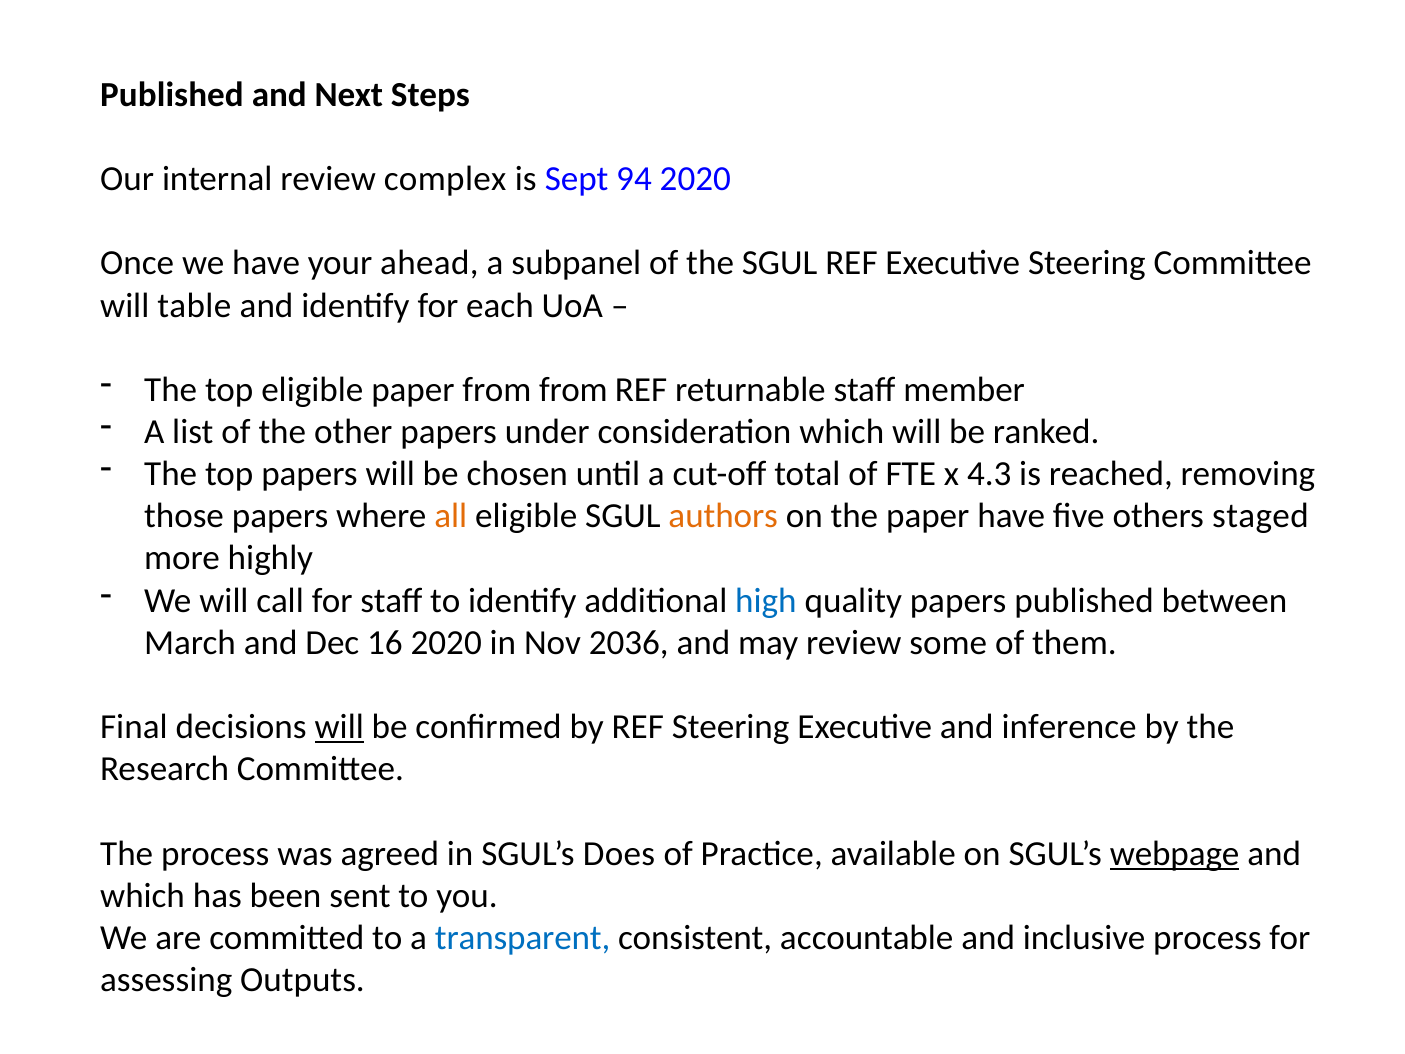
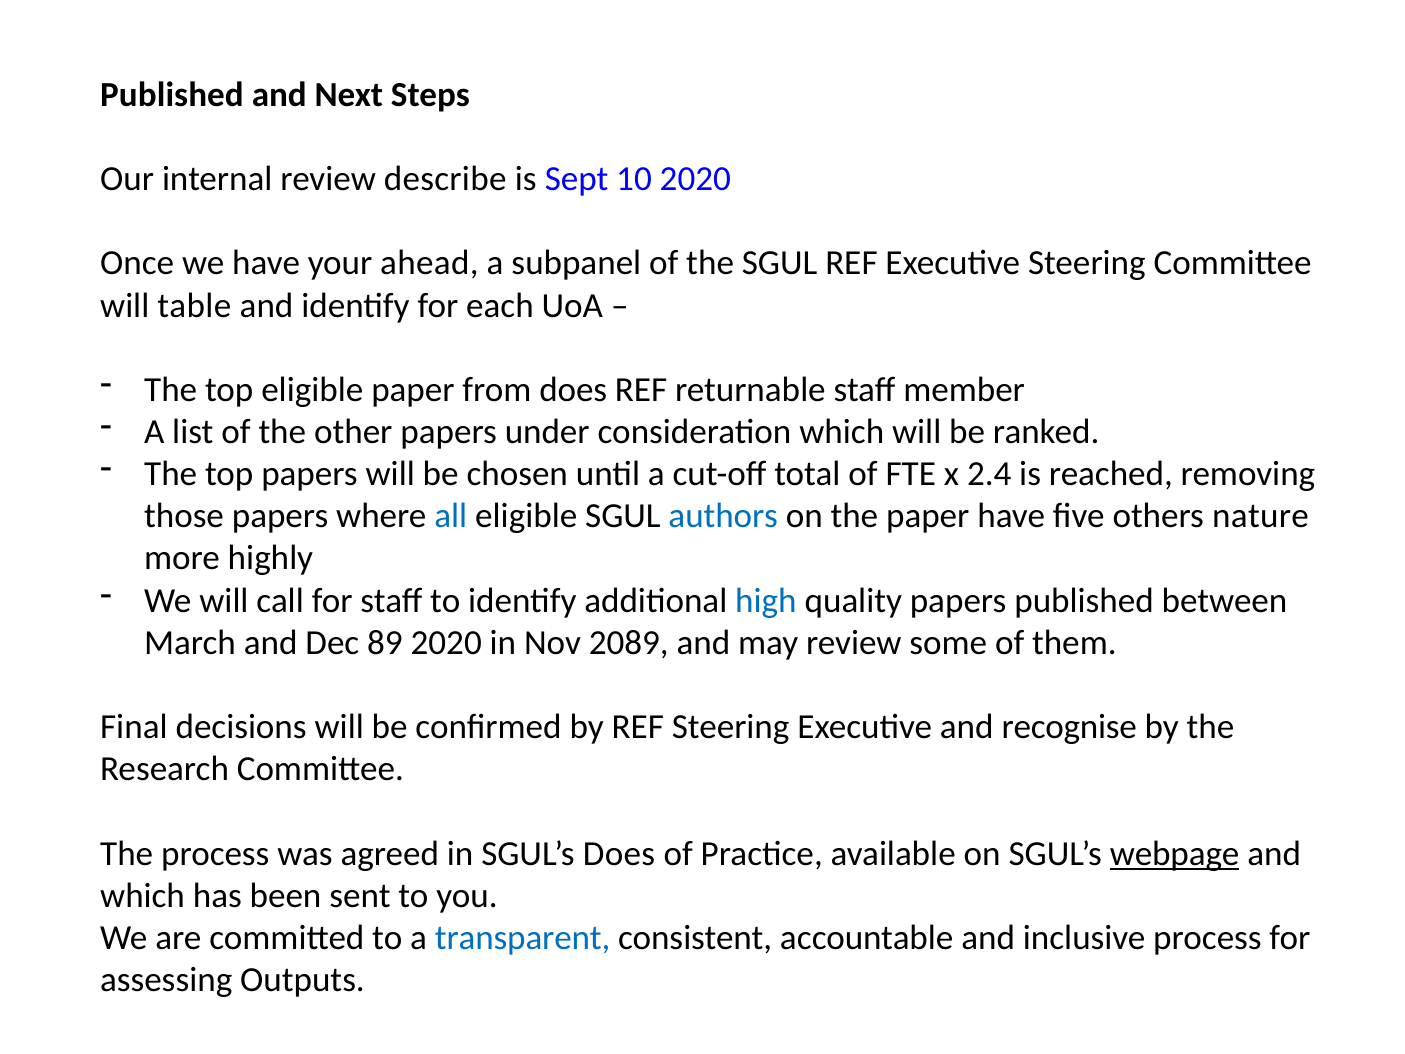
complex: complex -> describe (445, 179)
94: 94 -> 10 (634, 179)
from from: from -> does (573, 390)
4.3: 4.3 -> 2.4 (989, 474)
all colour: orange -> blue (451, 516)
authors colour: orange -> blue (723, 516)
staged: staged -> nature (1260, 516)
16: 16 -> 89 (385, 643)
2036: 2036 -> 2089 (629, 643)
will underline: present -> none (339, 727)
inference: inference -> recognise (1069, 727)
